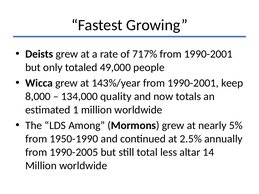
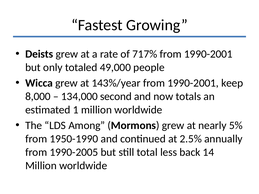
quality: quality -> second (116, 97)
altar: altar -> back (190, 152)
